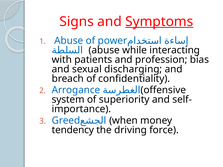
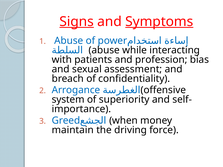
Signs underline: none -> present (77, 22)
discharging: discharging -> assessment (133, 69)
tendency: tendency -> maintain (73, 130)
